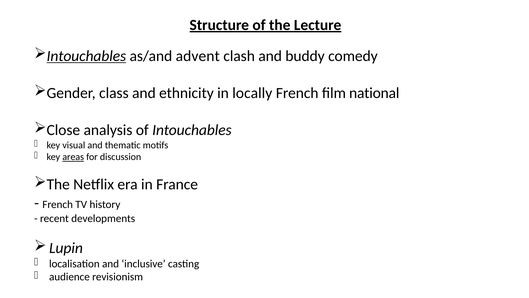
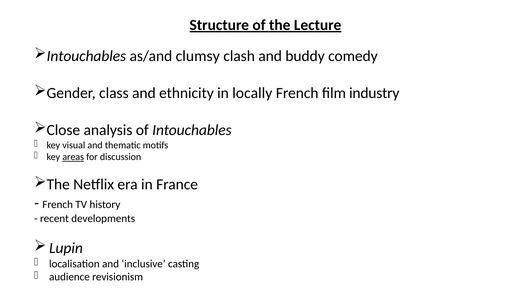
Intouchables underline: present -> none (86, 56)
advent: advent -> clumsy (198, 56)
national: national -> industry (374, 93)
